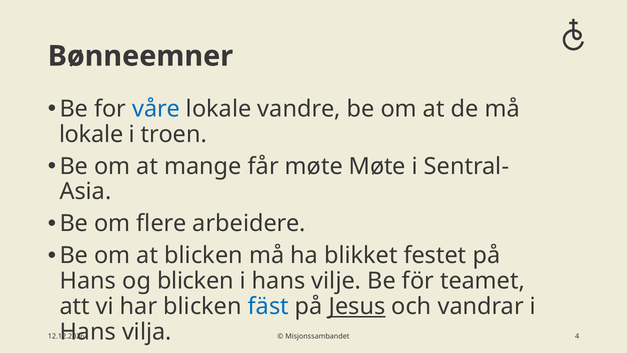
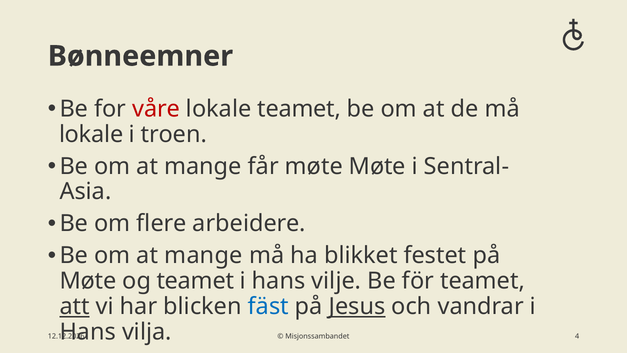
våre colour: blue -> red (156, 109)
lokale vandre: vandre -> teamet (299, 109)
blicken: blicken -> mange (203, 255)
Hans: Hans -> Møte (88, 281)
og blicken: blicken -> teamet (195, 281)
att underline: none -> present (75, 306)
